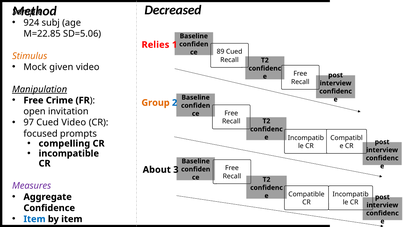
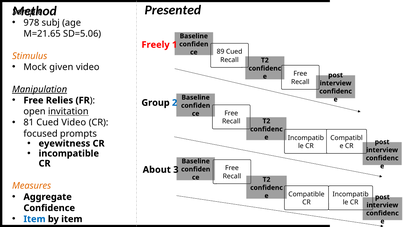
Decreased: Decreased -> Presented (173, 10)
924: 924 -> 978 (31, 23)
M=22.85: M=22.85 -> M=21.65 (42, 34)
Relies: Relies -> Freely (156, 45)
Crime: Crime -> Relies (59, 100)
Group colour: orange -> black (156, 103)
invitation underline: none -> present (68, 111)
97: 97 -> 81 (29, 122)
compelling: compelling -> eyewitness (64, 143)
Measures colour: purple -> orange (32, 186)
